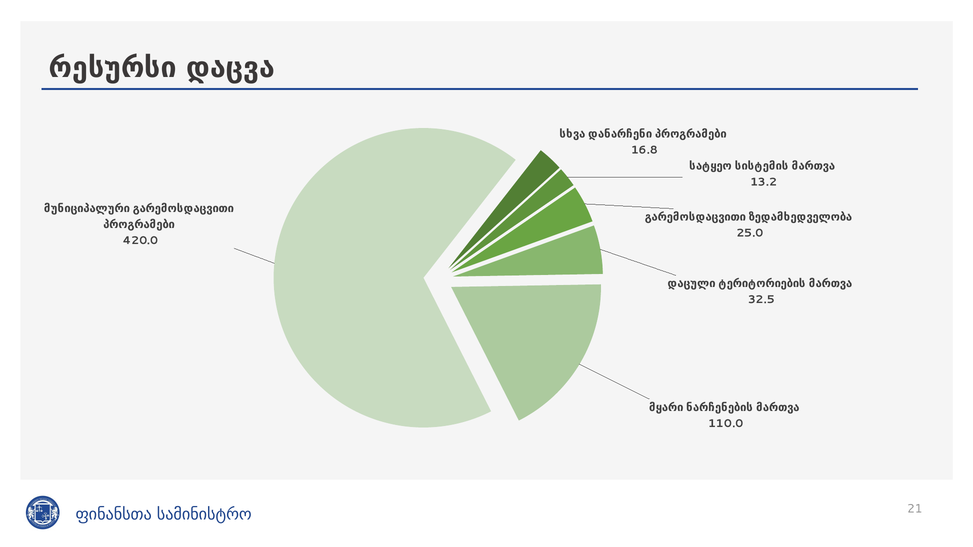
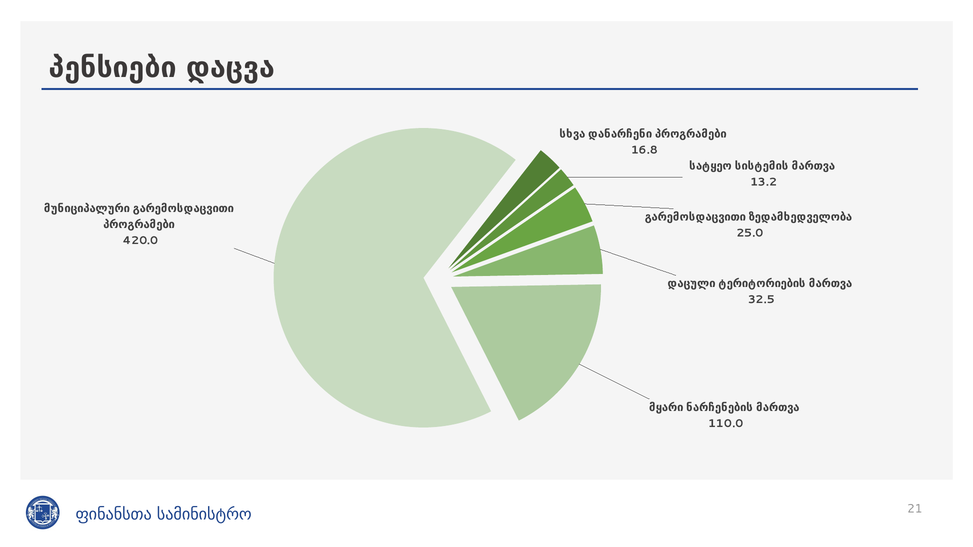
რესურსი: რესურსი -> პენსიები (113, 68)
